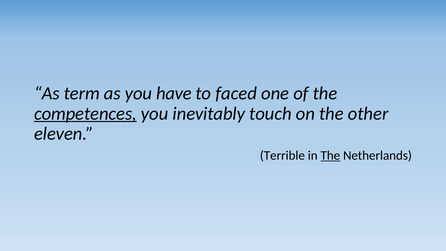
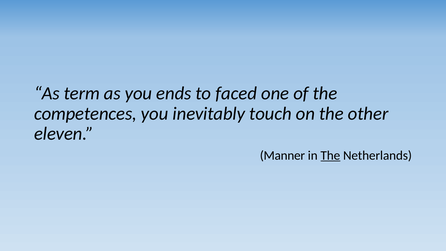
have: have -> ends (174, 93)
competences underline: present -> none (85, 113)
Terrible: Terrible -> Manner (282, 155)
